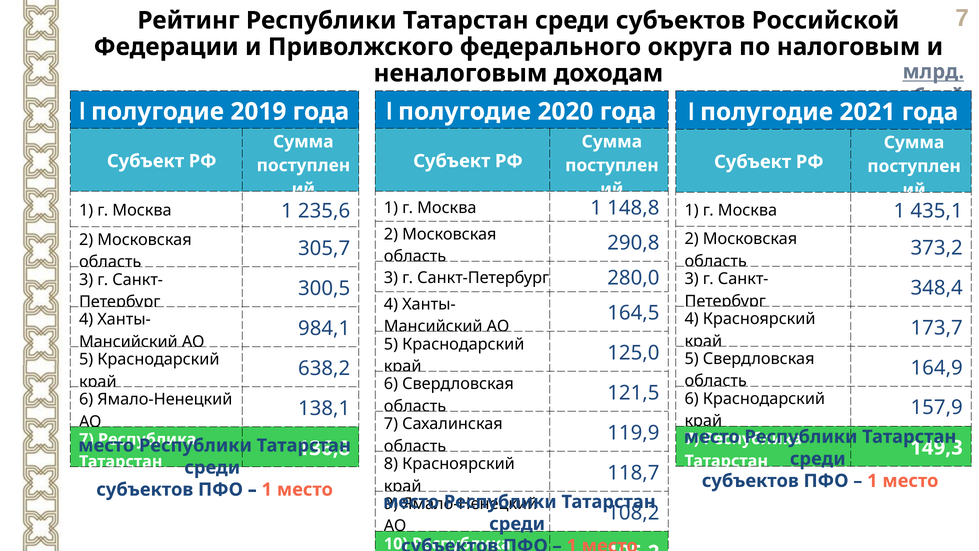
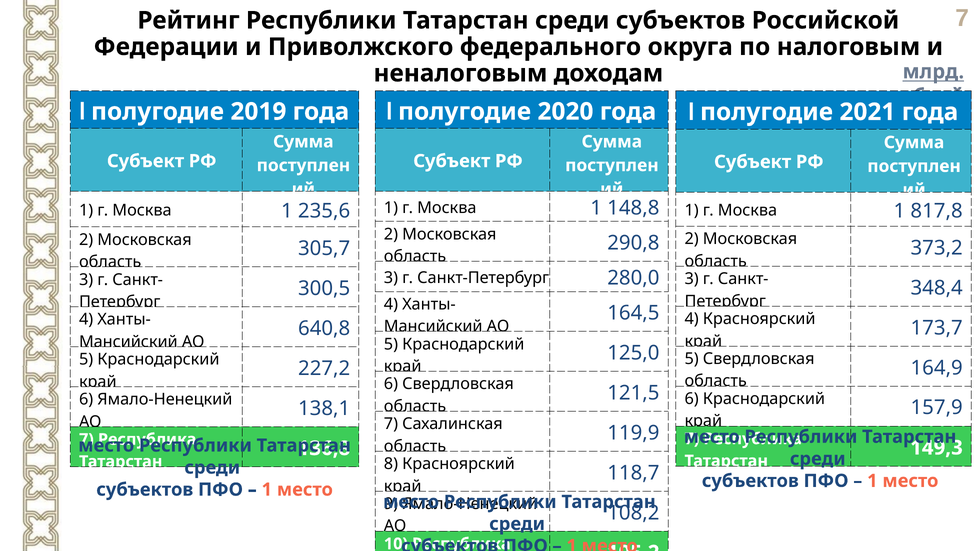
435,1: 435,1 -> 817,8 (937, 211)
984,1: 984,1 -> 640,8 (324, 328)
638,2: 638,2 -> 227,2 (324, 368)
